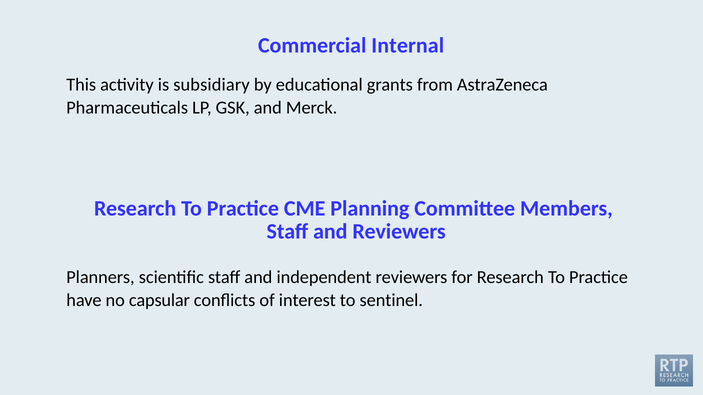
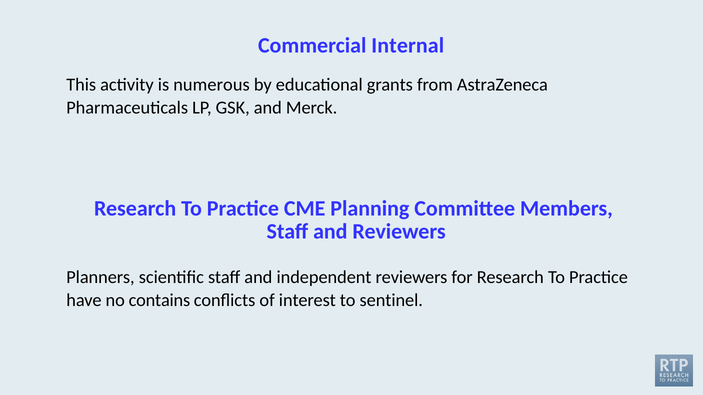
subsidiary: subsidiary -> numerous (212, 85)
capsular: capsular -> contains (159, 301)
